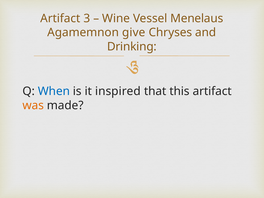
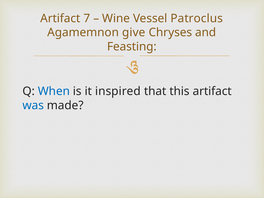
3: 3 -> 7 (87, 18)
Menelaus: Menelaus -> Patroclus (197, 18)
Drinking: Drinking -> Feasting (132, 47)
was colour: orange -> blue (33, 105)
